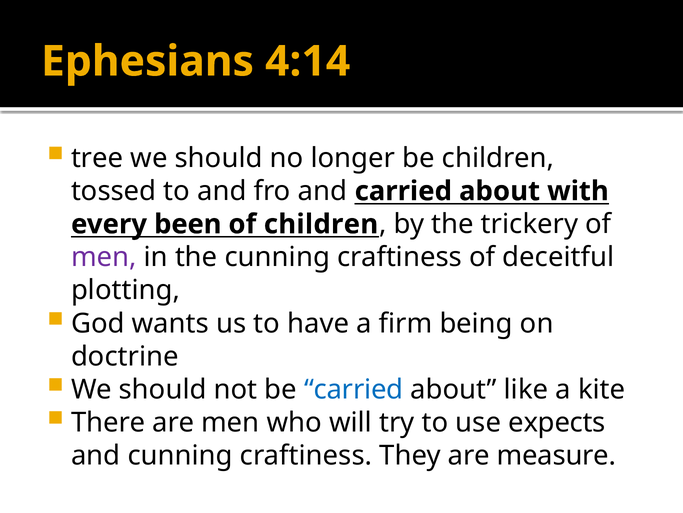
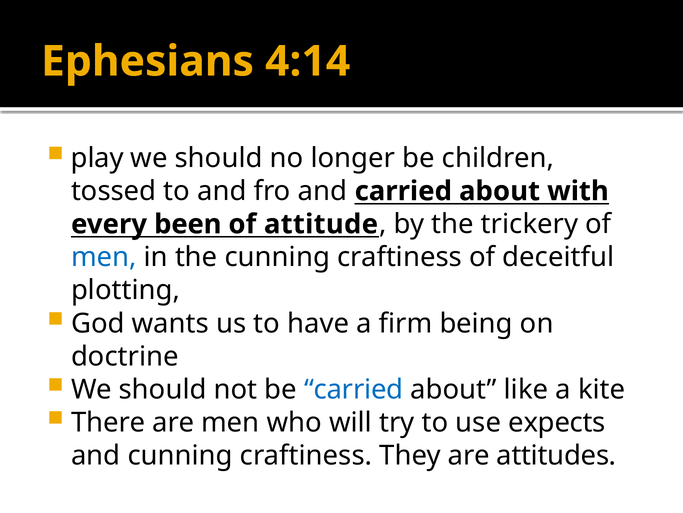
tree: tree -> play (97, 158)
of children: children -> attitude (321, 224)
men colour: purple -> blue (104, 257)
measure: measure -> attitudes (556, 455)
